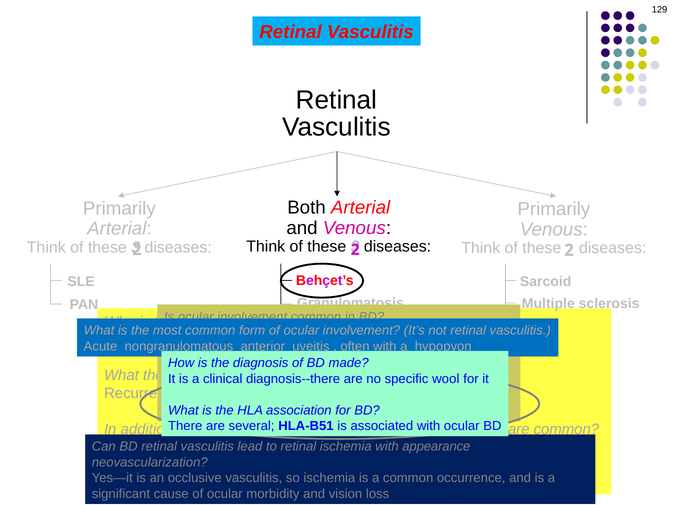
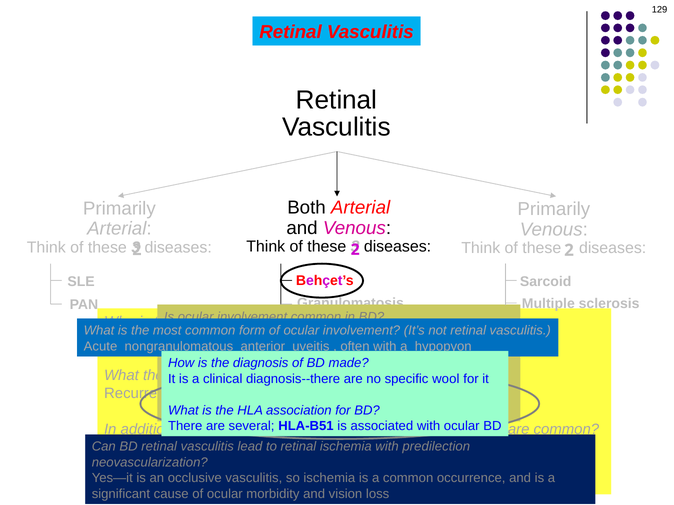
appearance: appearance -> predilection (436, 447)
